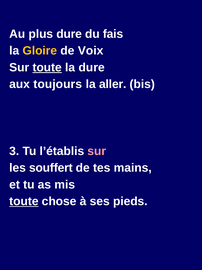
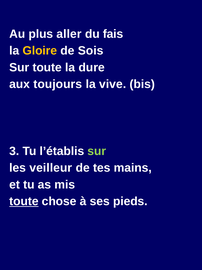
plus dure: dure -> aller (69, 34)
Voix: Voix -> Sois (91, 51)
toute underline: present -> none (47, 67)
aller: aller -> vive (113, 84)
sur colour: pink -> light green (97, 151)
souffert: souffert -> veilleur (51, 167)
